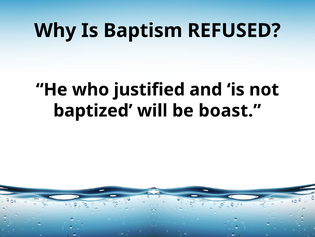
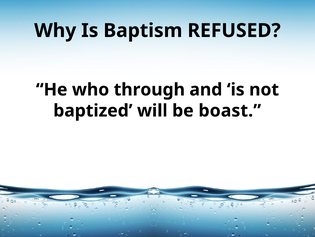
justified: justified -> through (149, 89)
